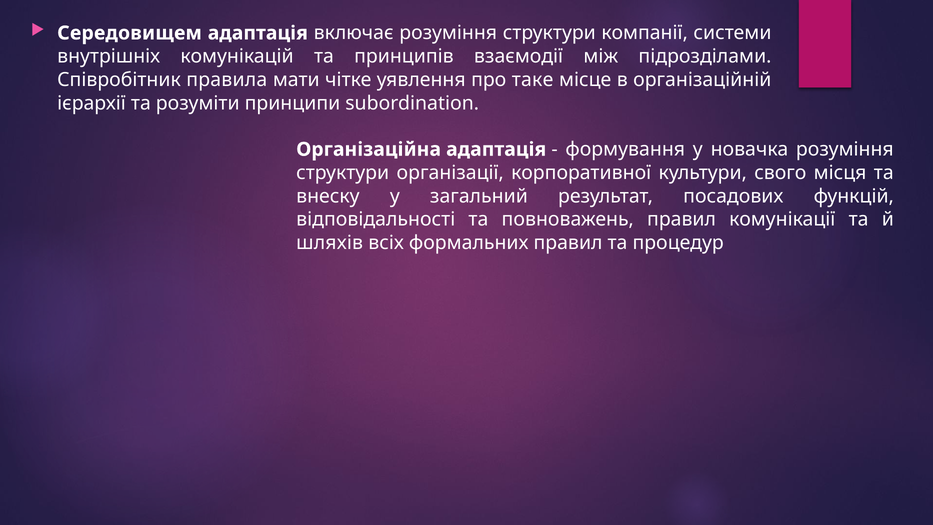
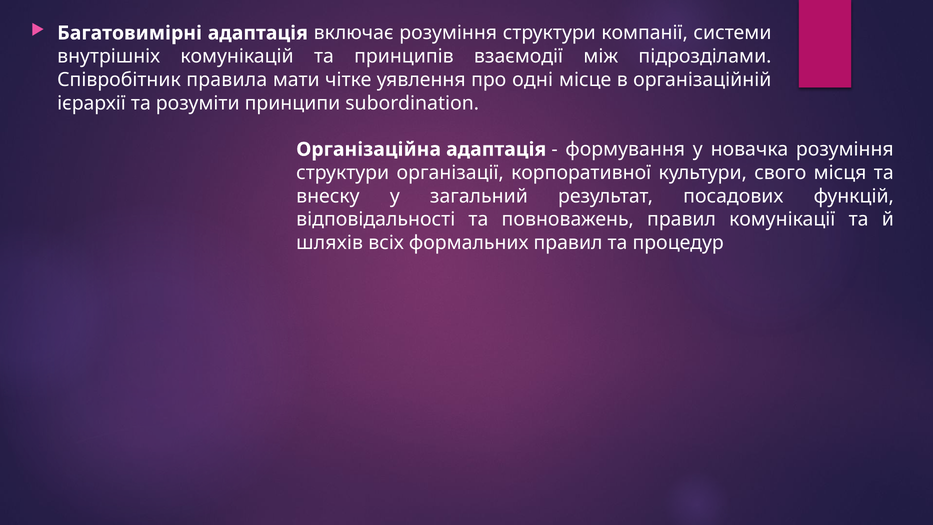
Середовищем: Середовищем -> Багатовимірні (130, 33)
таке: таке -> одні (533, 80)
